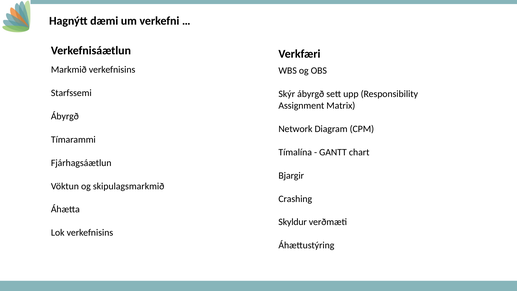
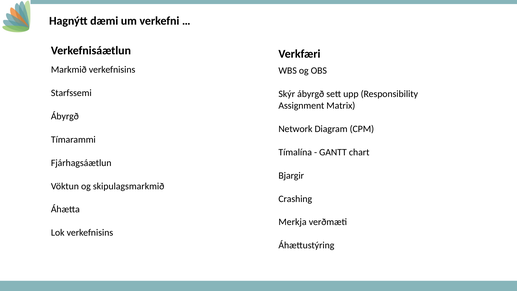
Skyldur: Skyldur -> Merkja (293, 222)
